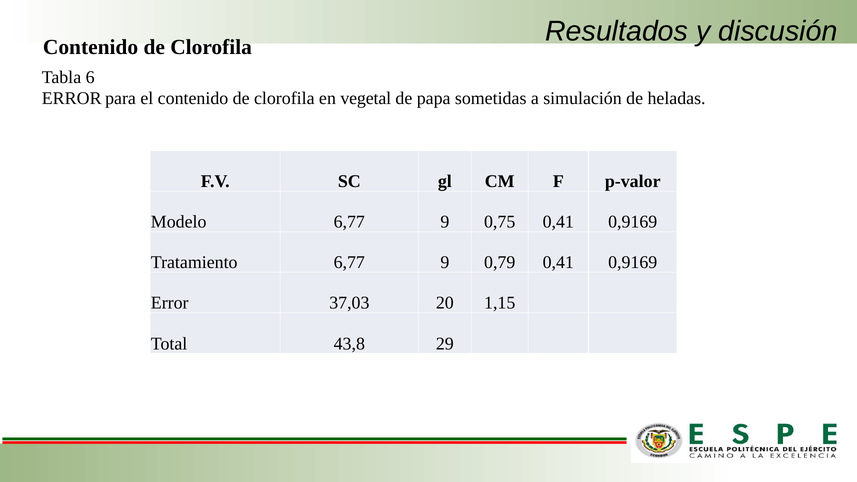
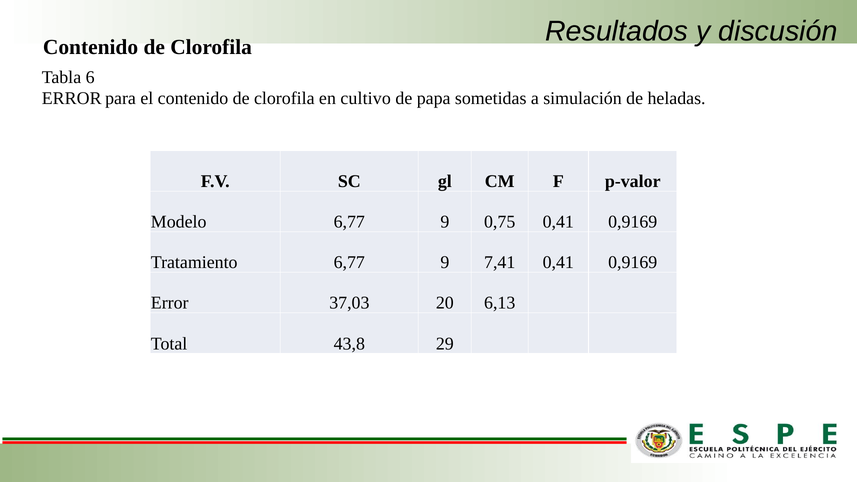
vegetal: vegetal -> cultivo (366, 99)
0,79: 0,79 -> 7,41 (500, 263)
1,15: 1,15 -> 6,13 (500, 303)
